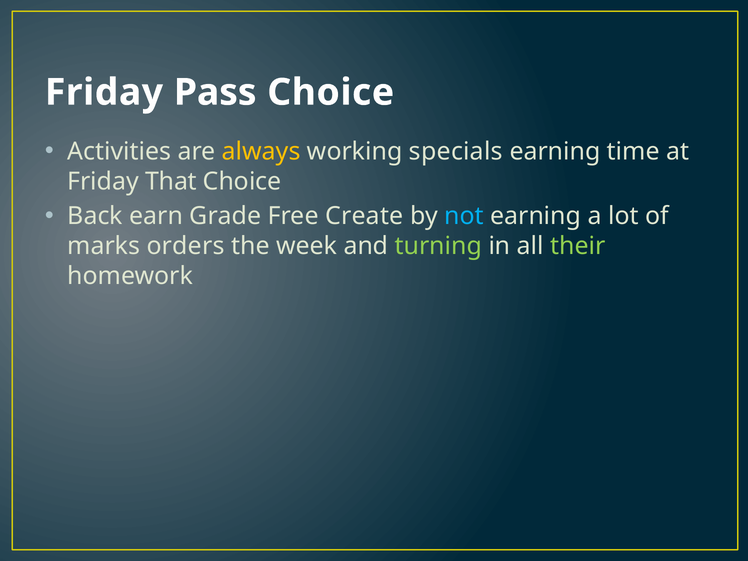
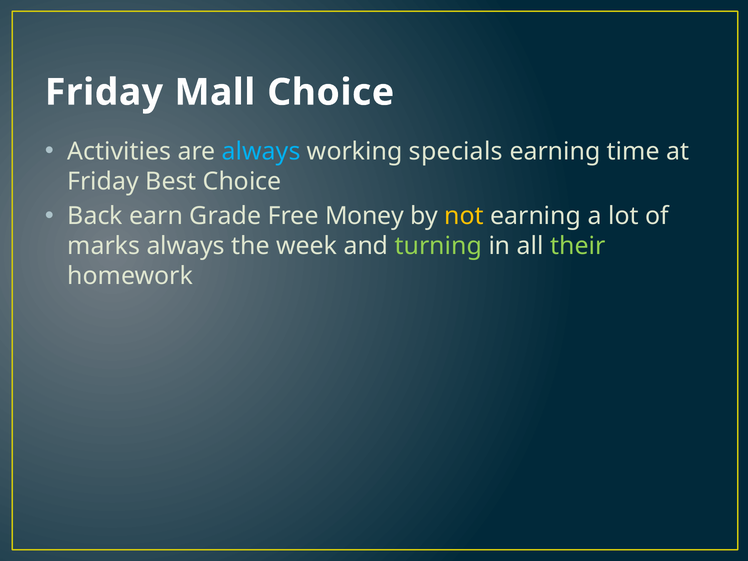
Pass: Pass -> Mall (215, 92)
always colour: yellow -> light blue (261, 151)
That: That -> Best (171, 181)
Create: Create -> Money (365, 216)
not colour: light blue -> yellow (464, 216)
marks orders: orders -> always (186, 246)
